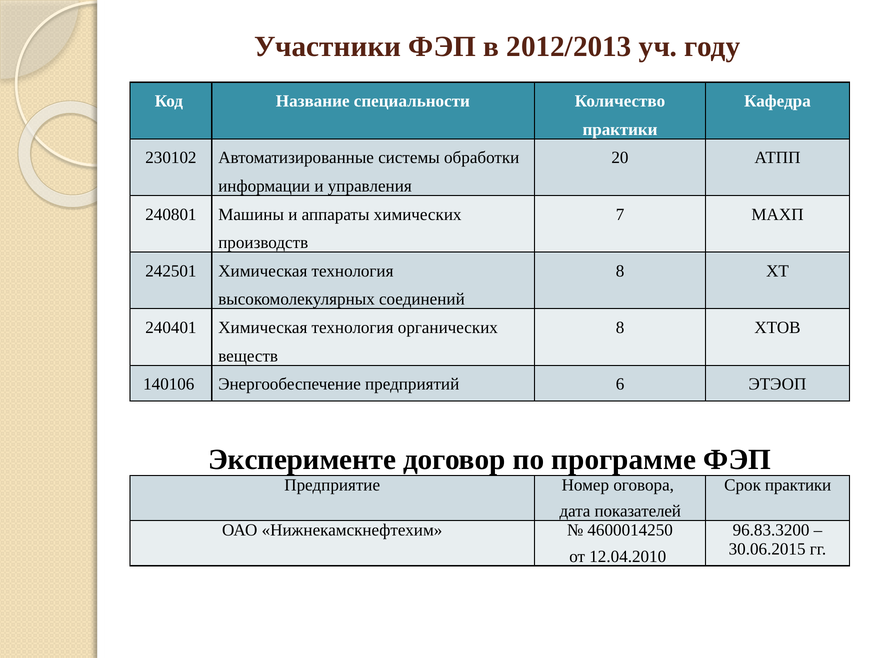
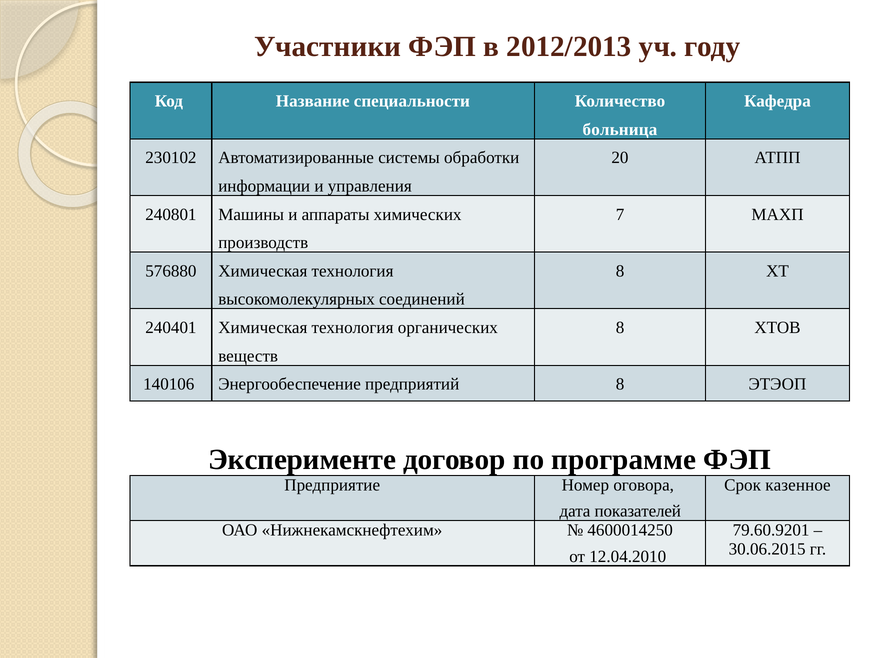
практики: практики -> больница (620, 129)
242501: 242501 -> 576880 (171, 271)
предприятий 6: 6 -> 8 (620, 384)
Срок практики: практики -> казенное (798, 485)
96.83.3200: 96.83.3200 -> 79.60.9201 (771, 530)
